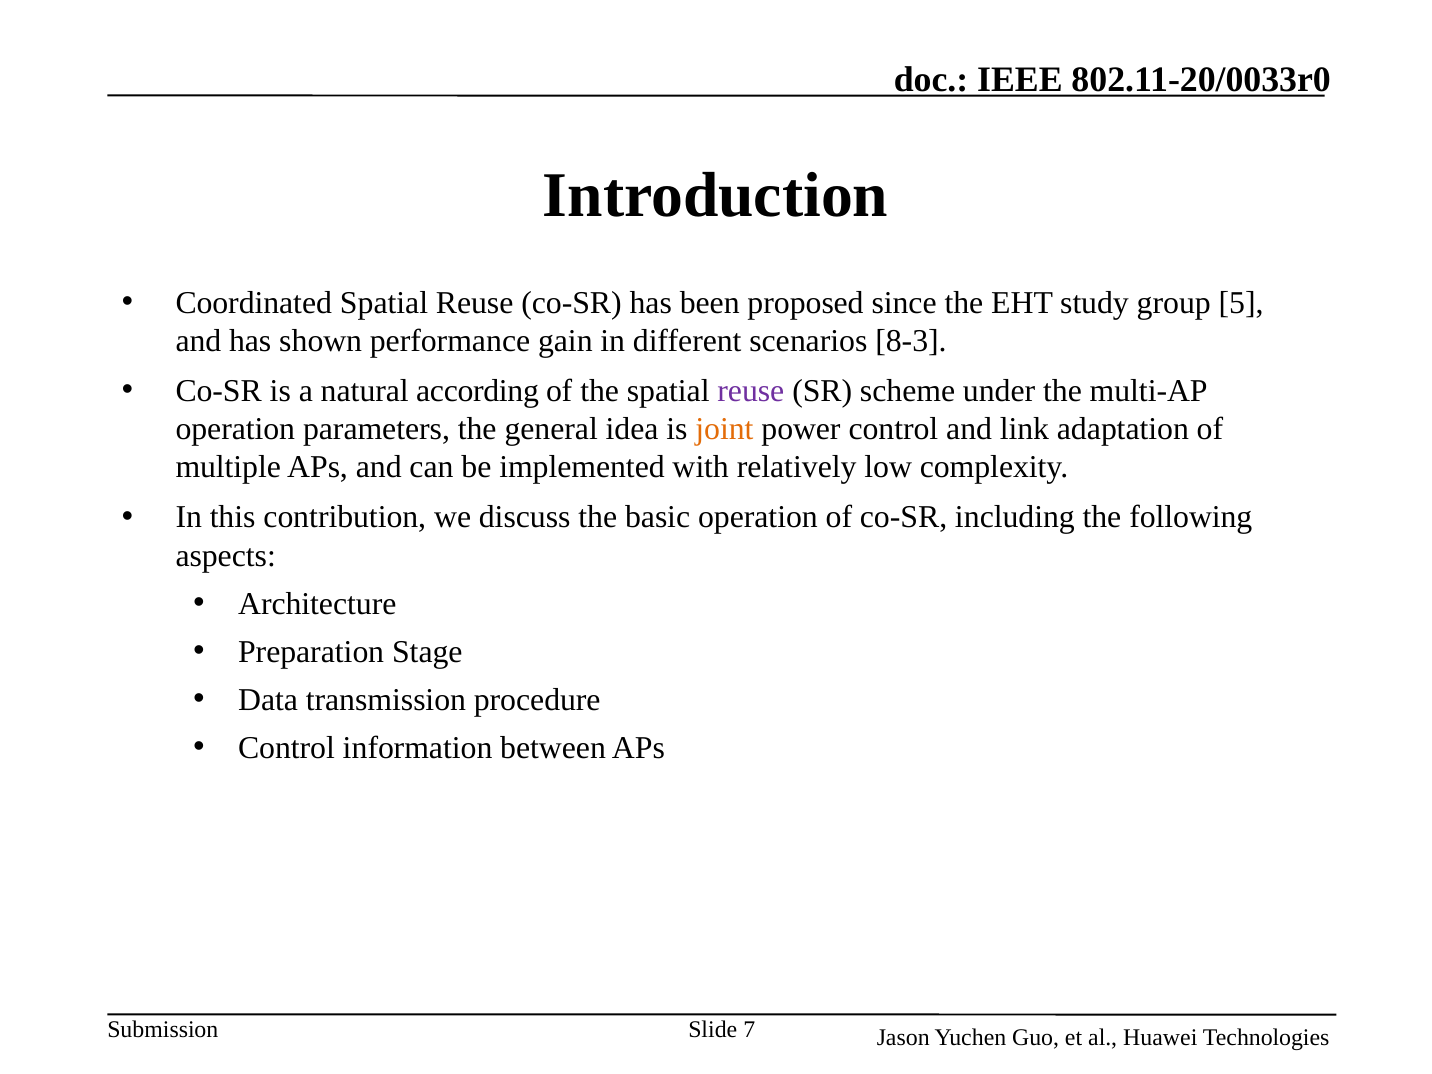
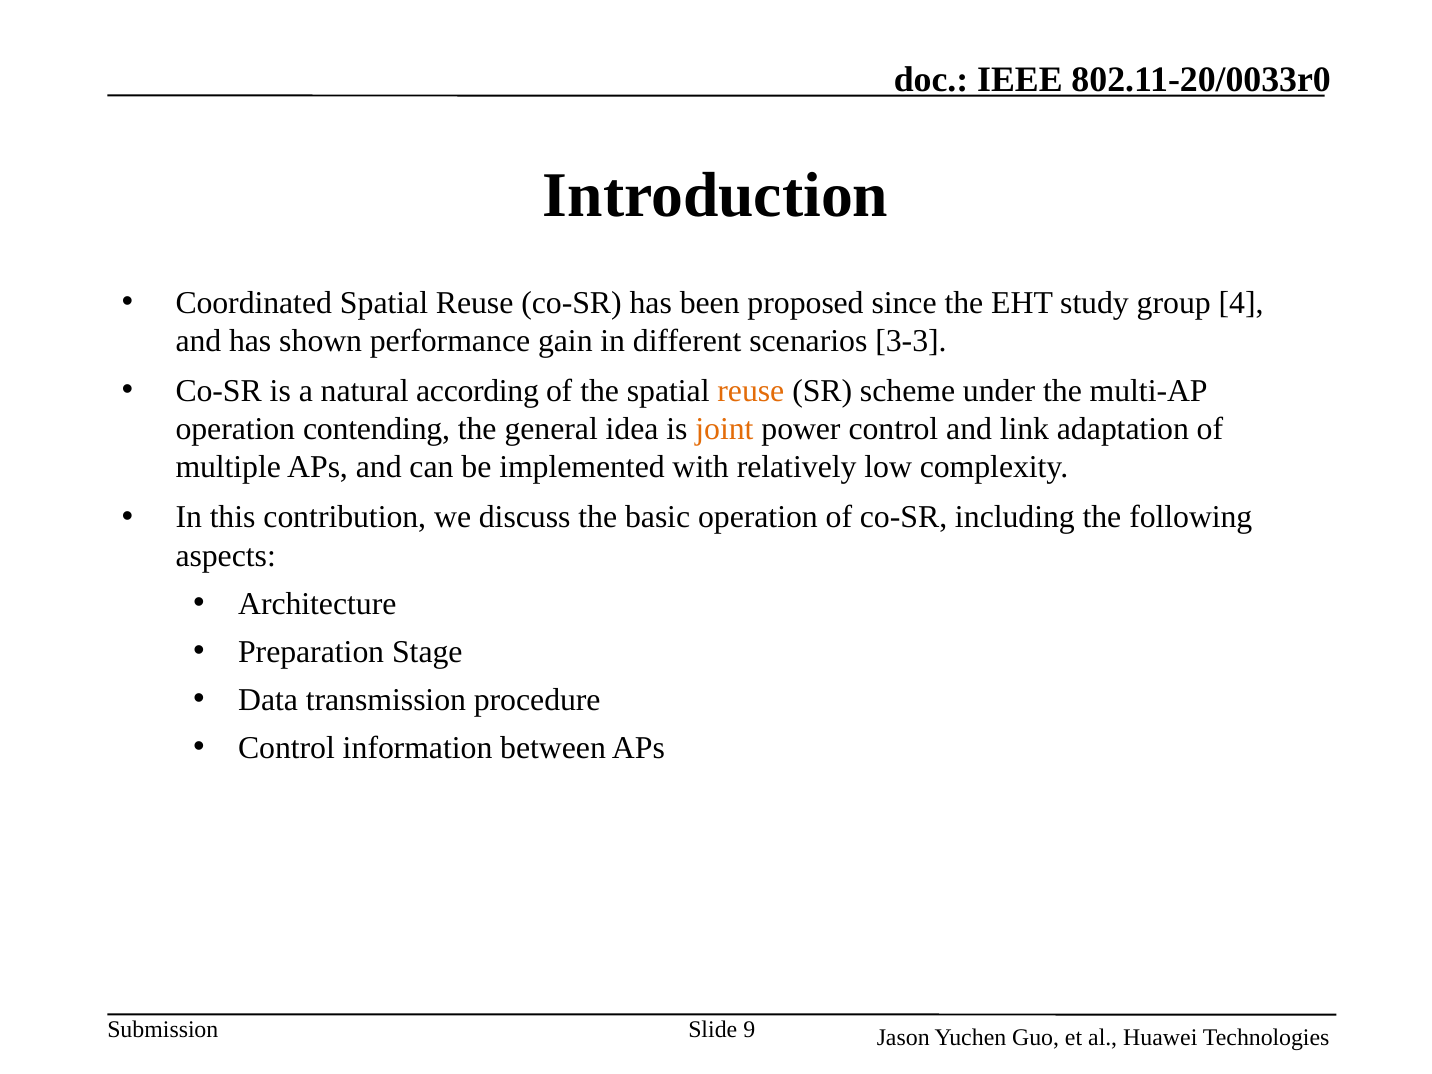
5: 5 -> 4 (1241, 303)
8-3: 8-3 -> 3-3 (911, 341)
reuse colour: purple -> orange (751, 391)
parameters: parameters -> contending (377, 429)
7: 7 -> 9 (749, 1030)
